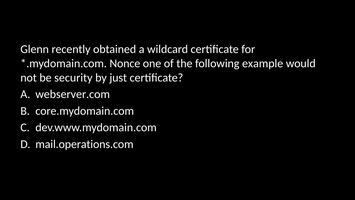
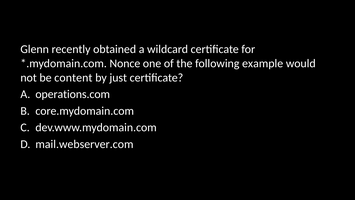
security: security -> content (73, 78)
webserver.com: webserver.com -> operations.com (73, 94)
mail.operations.com: mail.operations.com -> mail.webserver.com (84, 144)
